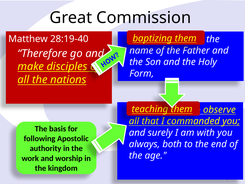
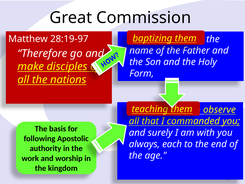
28:19-40: 28:19-40 -> 28:19-97 (69, 39)
both: both -> each (172, 144)
